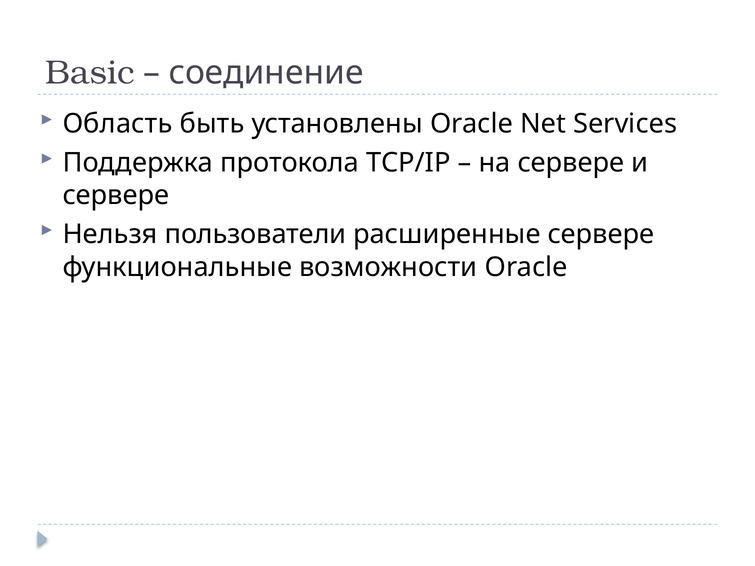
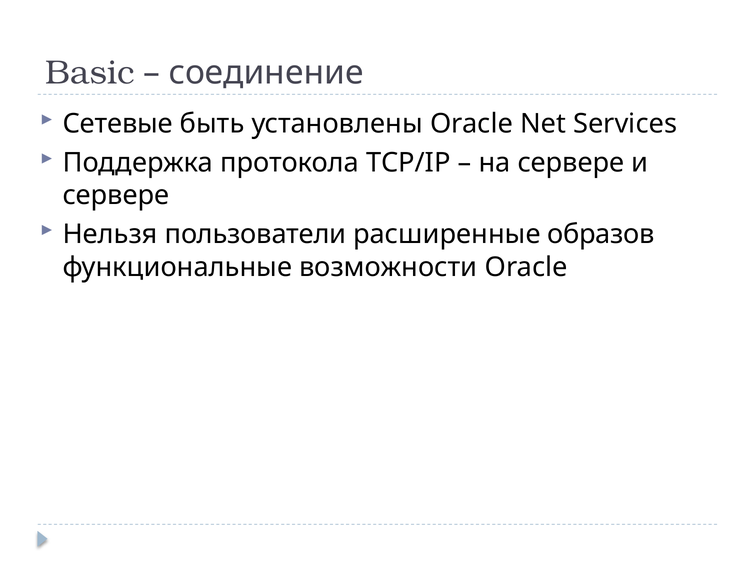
Область: Область -> Сетевые (118, 124)
расширенные сервере: сервере -> образов (601, 234)
